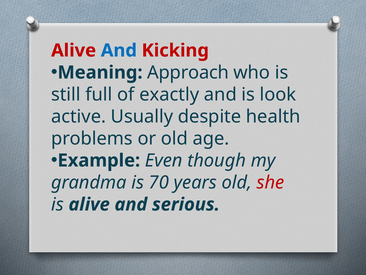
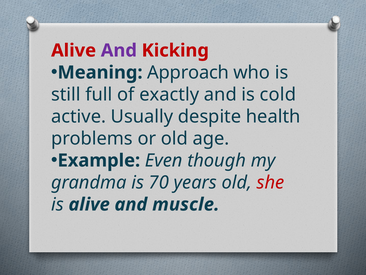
And colour: blue -> purple (119, 50)
look: look -> cold (278, 94)
serious: serious -> muscle (186, 204)
